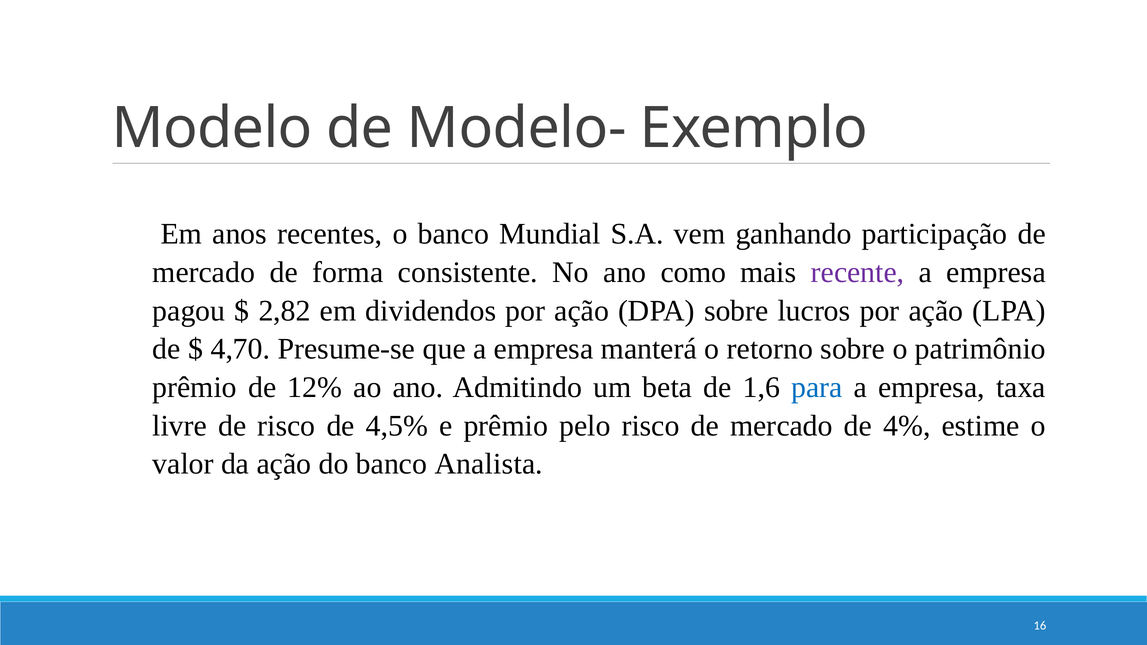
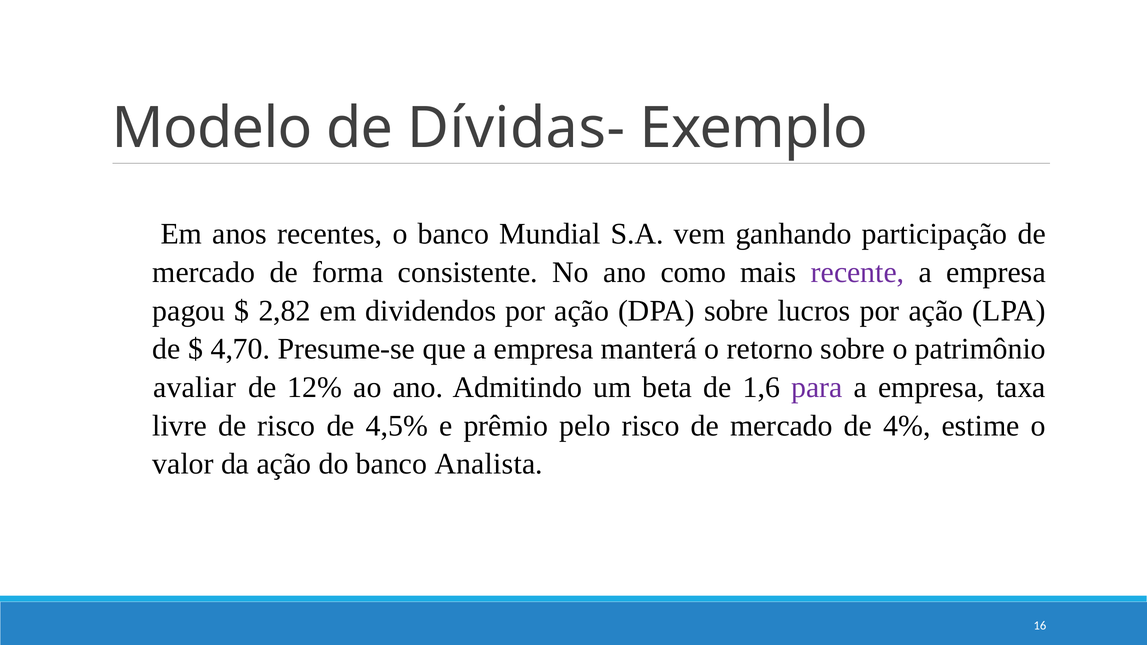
Modelo-: Modelo- -> Dívidas- (516, 129)
prêmio: prêmio -> avaliar (194, 387)
para colour: blue -> purple (817, 387)
